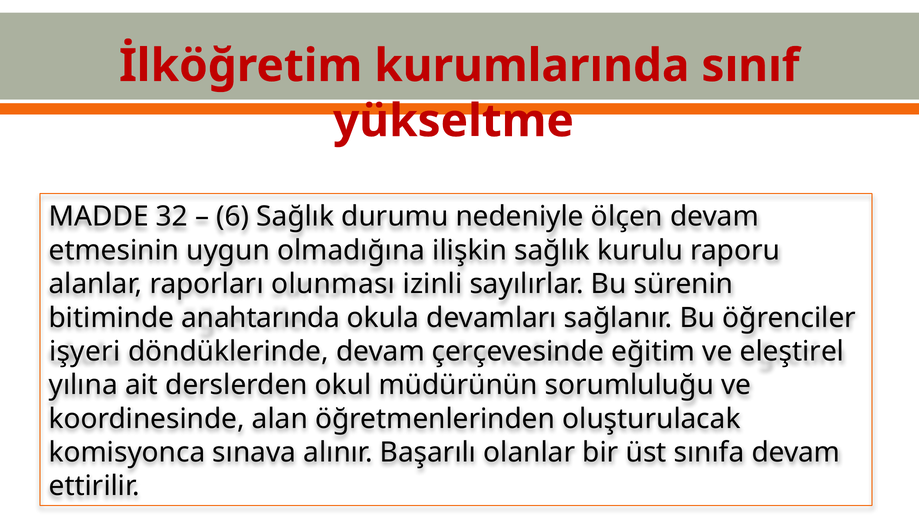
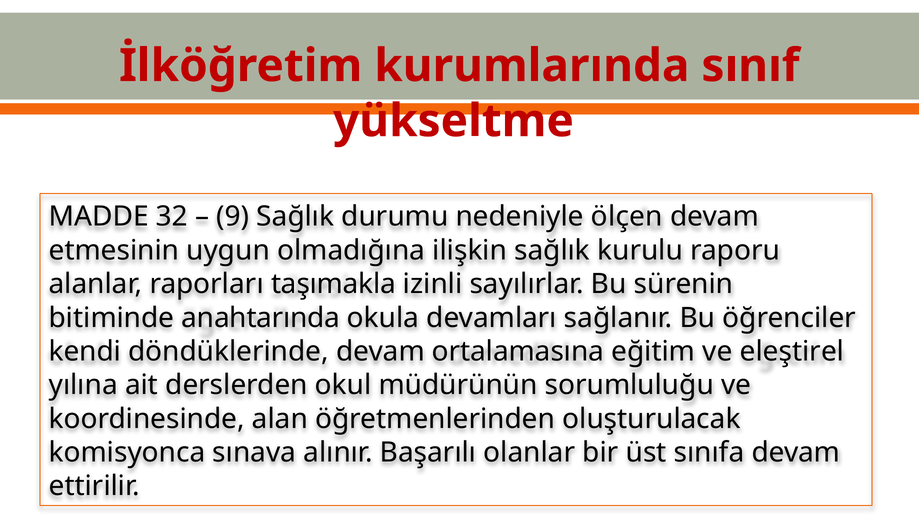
6: 6 -> 9 (233, 217)
olunması: olunması -> taşımakla (333, 284)
işyeri: işyeri -> kendi (85, 351)
çerçevesinde: çerçevesinde -> ortalamasına (518, 351)
